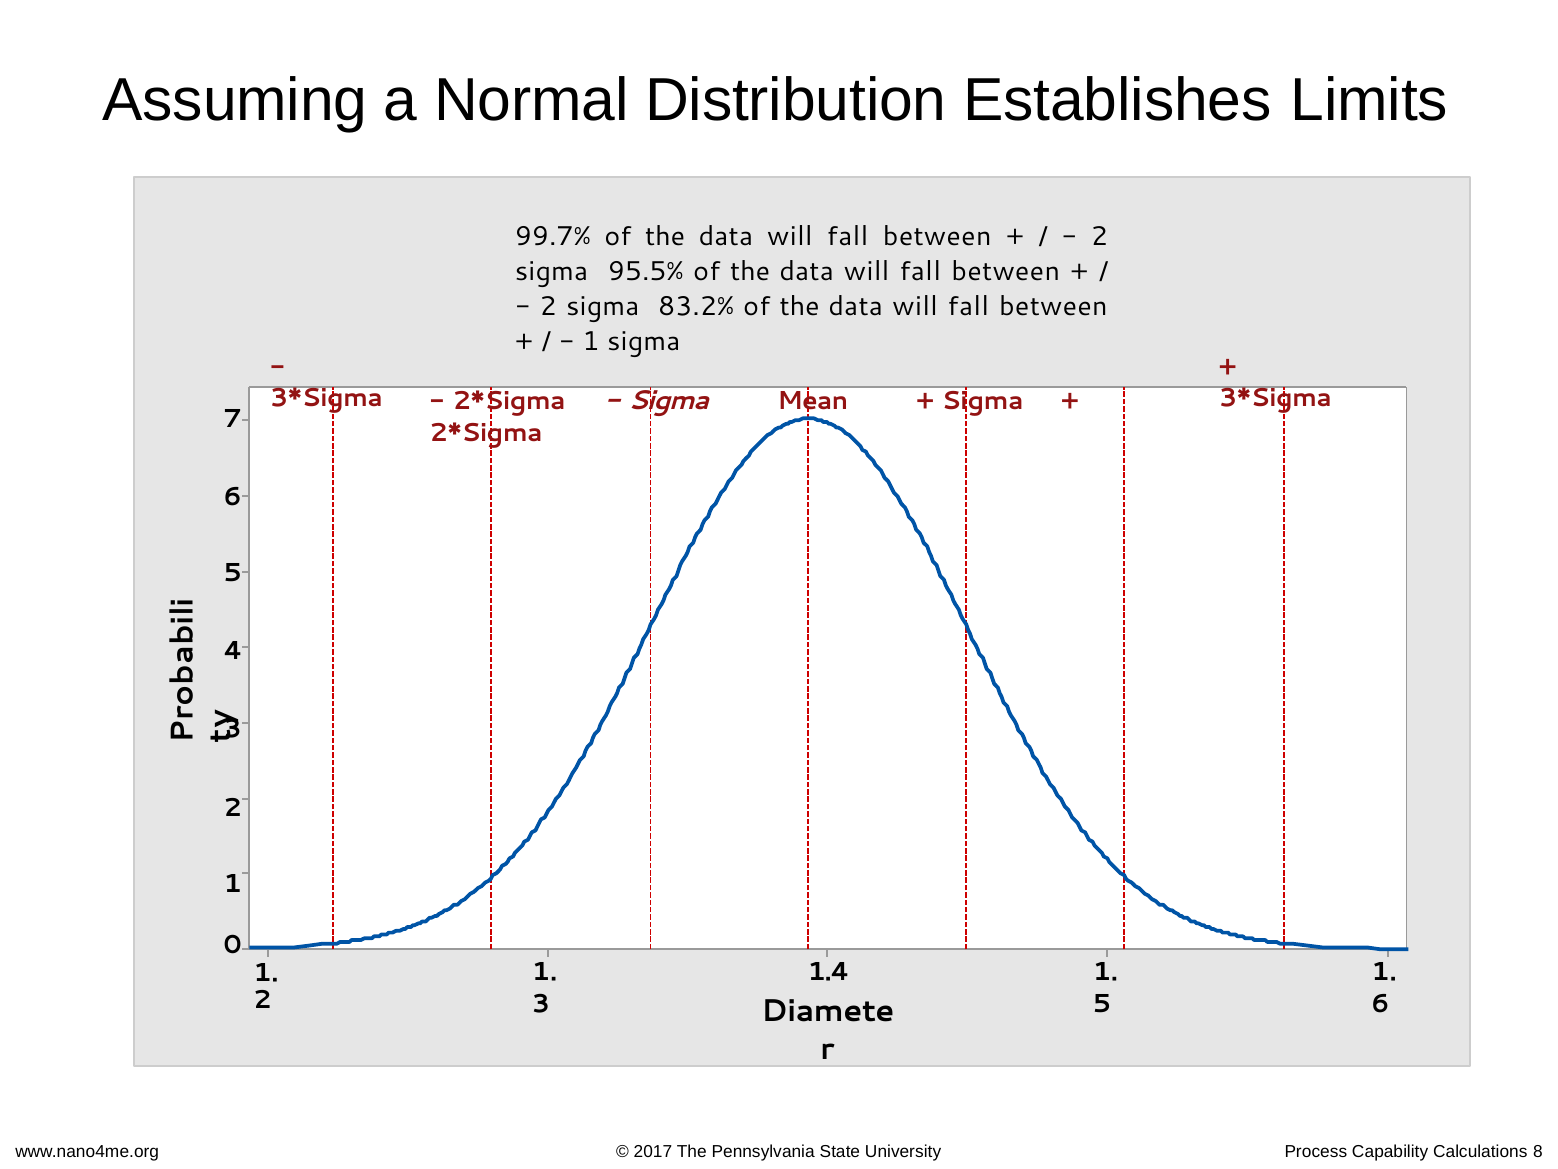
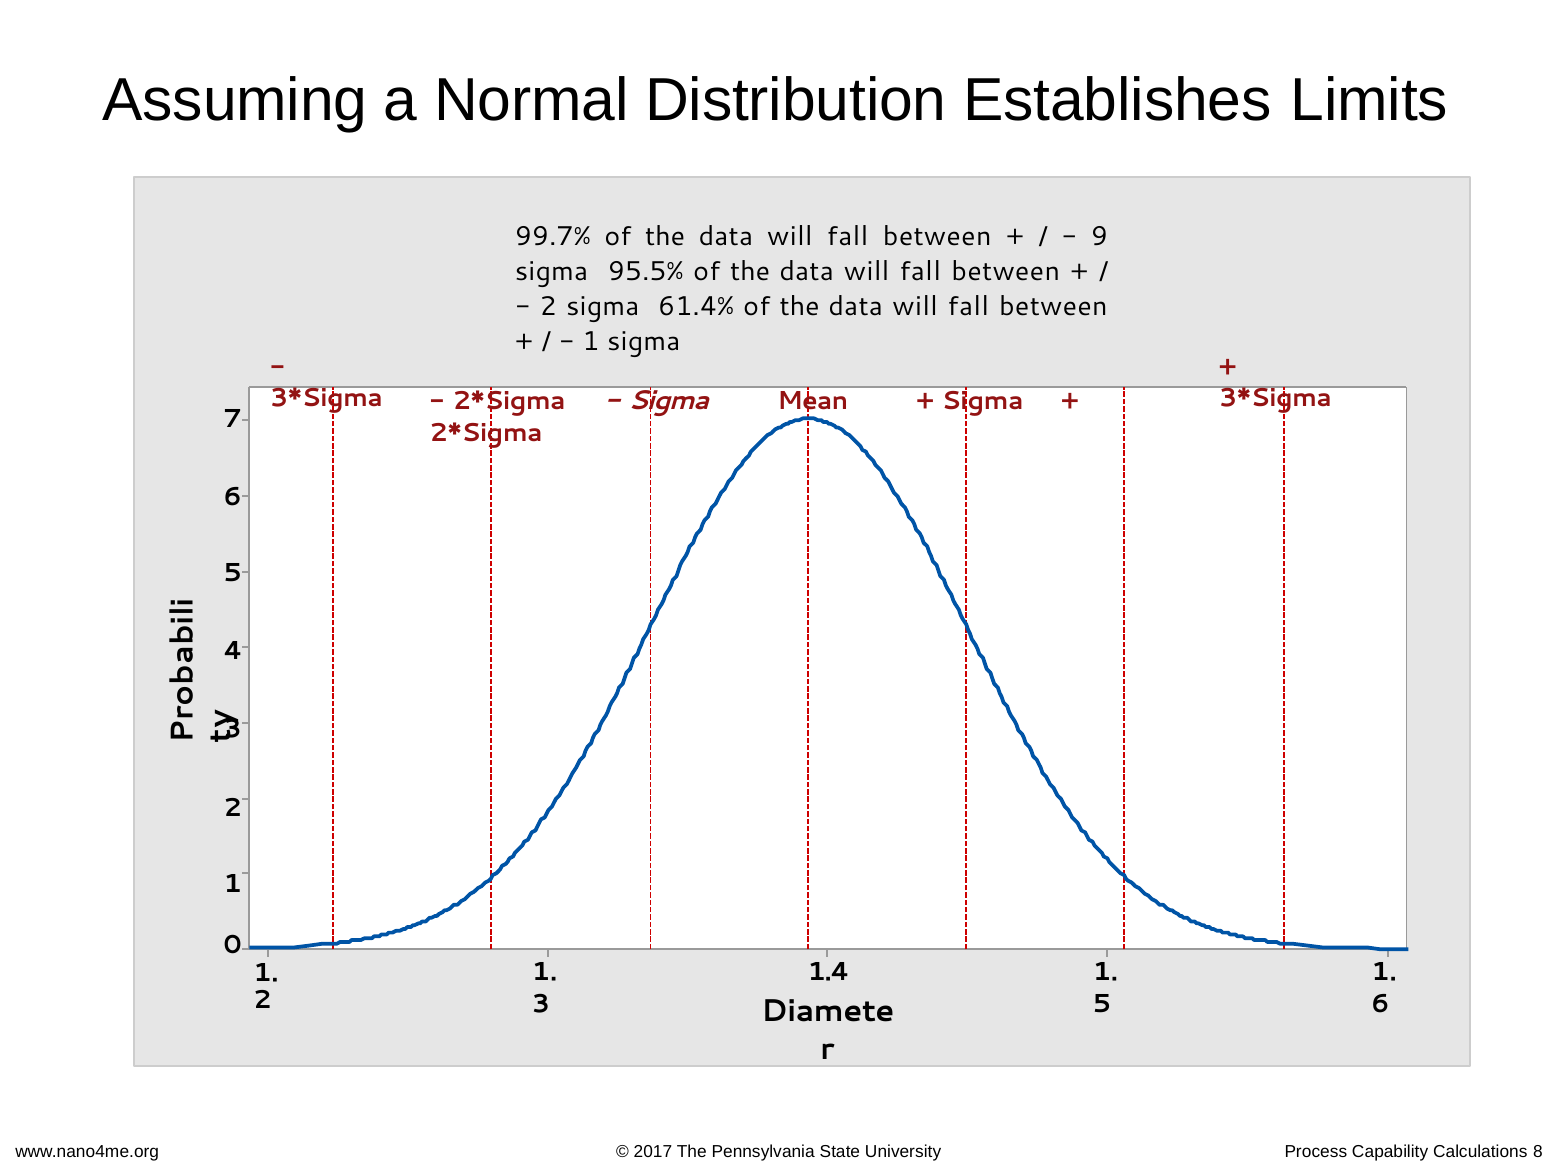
2: 2 -> 9 (1099, 236)
83.2%: 83.2% -> 61.4% (696, 306)
